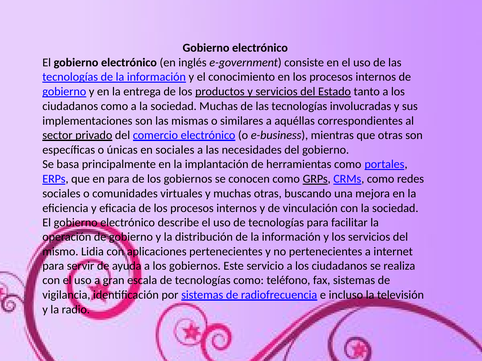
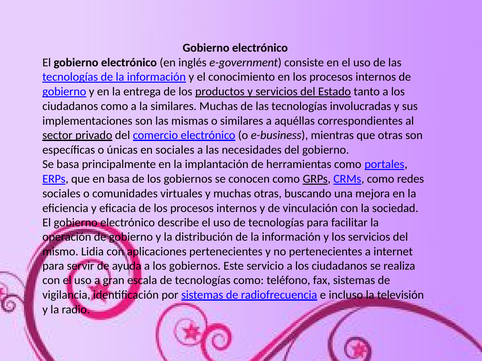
a la sociedad: sociedad -> similares (174, 106)
en para: para -> basa (119, 179)
